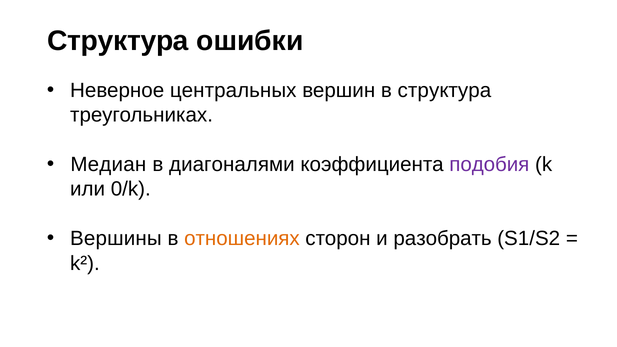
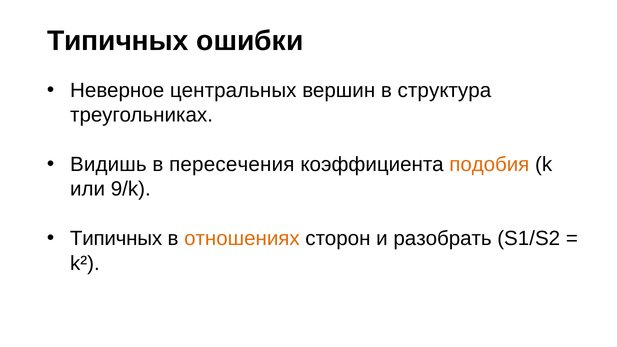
Структура: Структура -> Типичных (118, 41)
Медиан: Медиан -> Видишь (108, 165)
диагоналями: диагоналями -> пересечения (232, 165)
подобия colour: purple -> orange (489, 165)
0/k: 0/k -> 9/k (131, 189)
Вершины: Вершины -> Типичных (116, 239)
